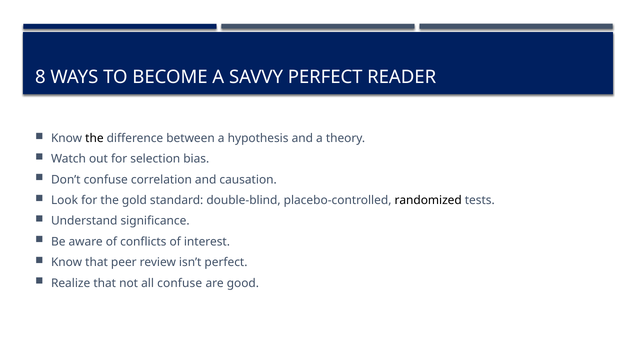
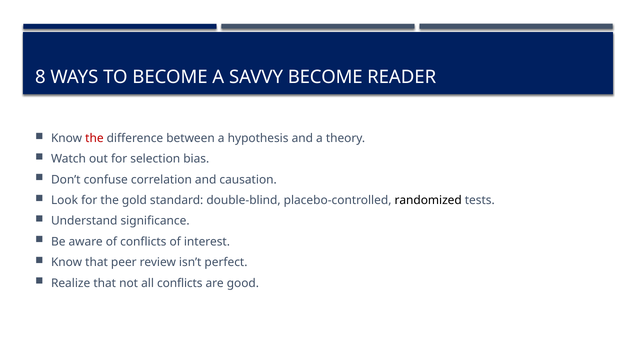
SAVVY PERFECT: PERFECT -> BECOME (325, 77)
the colour: black -> red (94, 138)
all confuse: confuse -> conflicts (180, 283)
